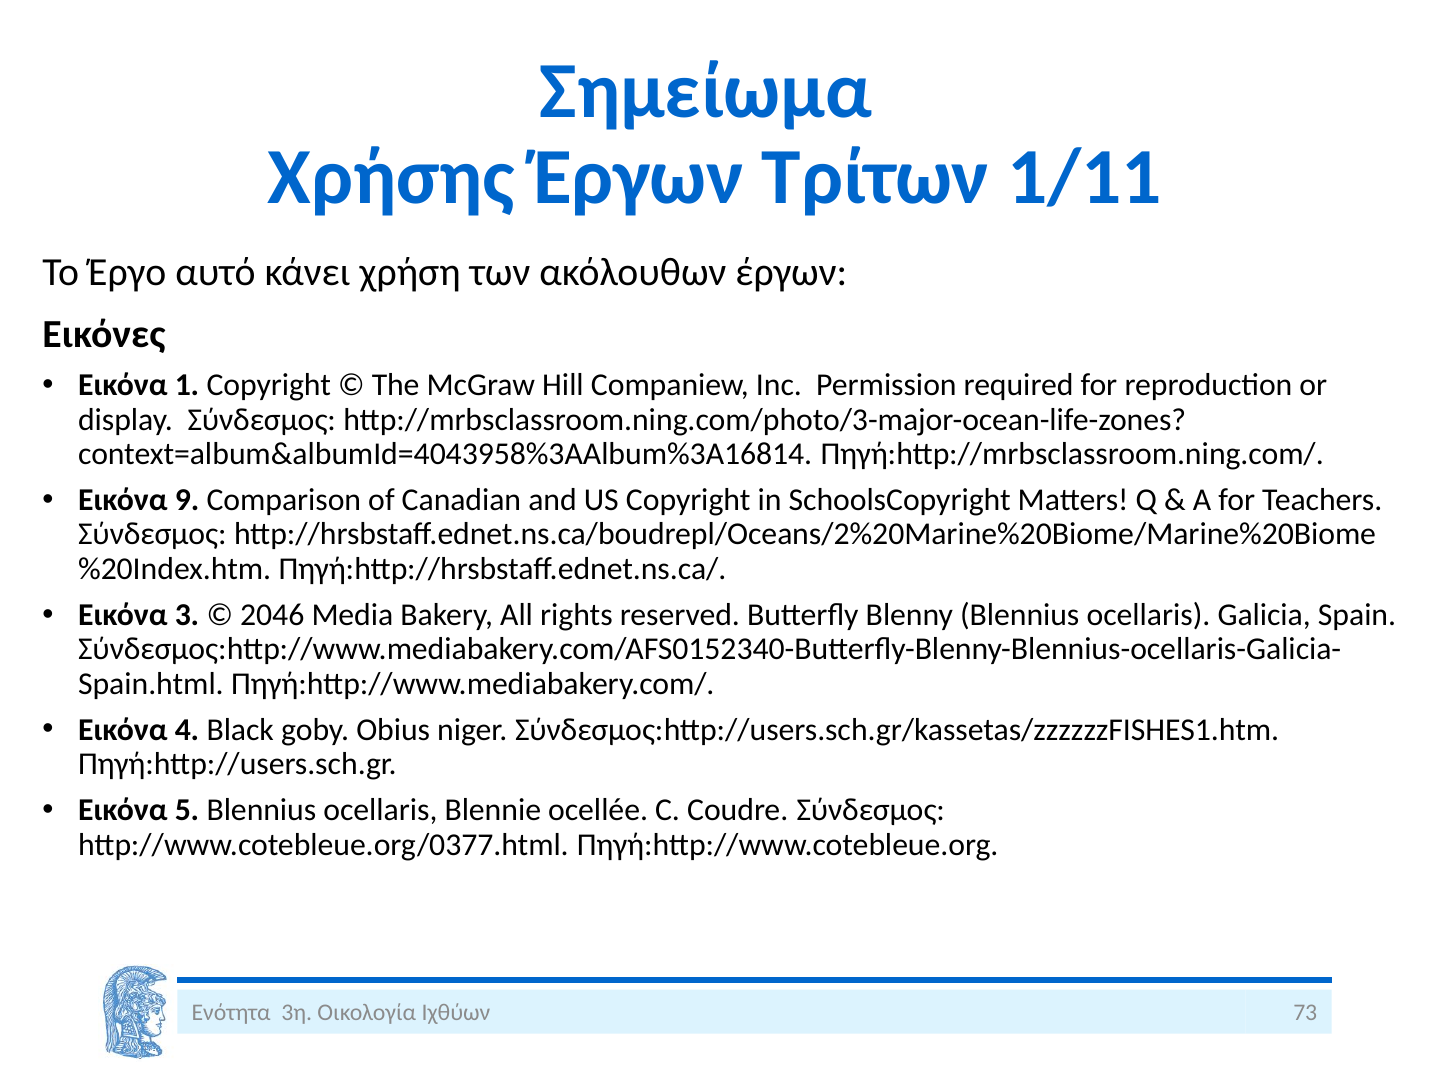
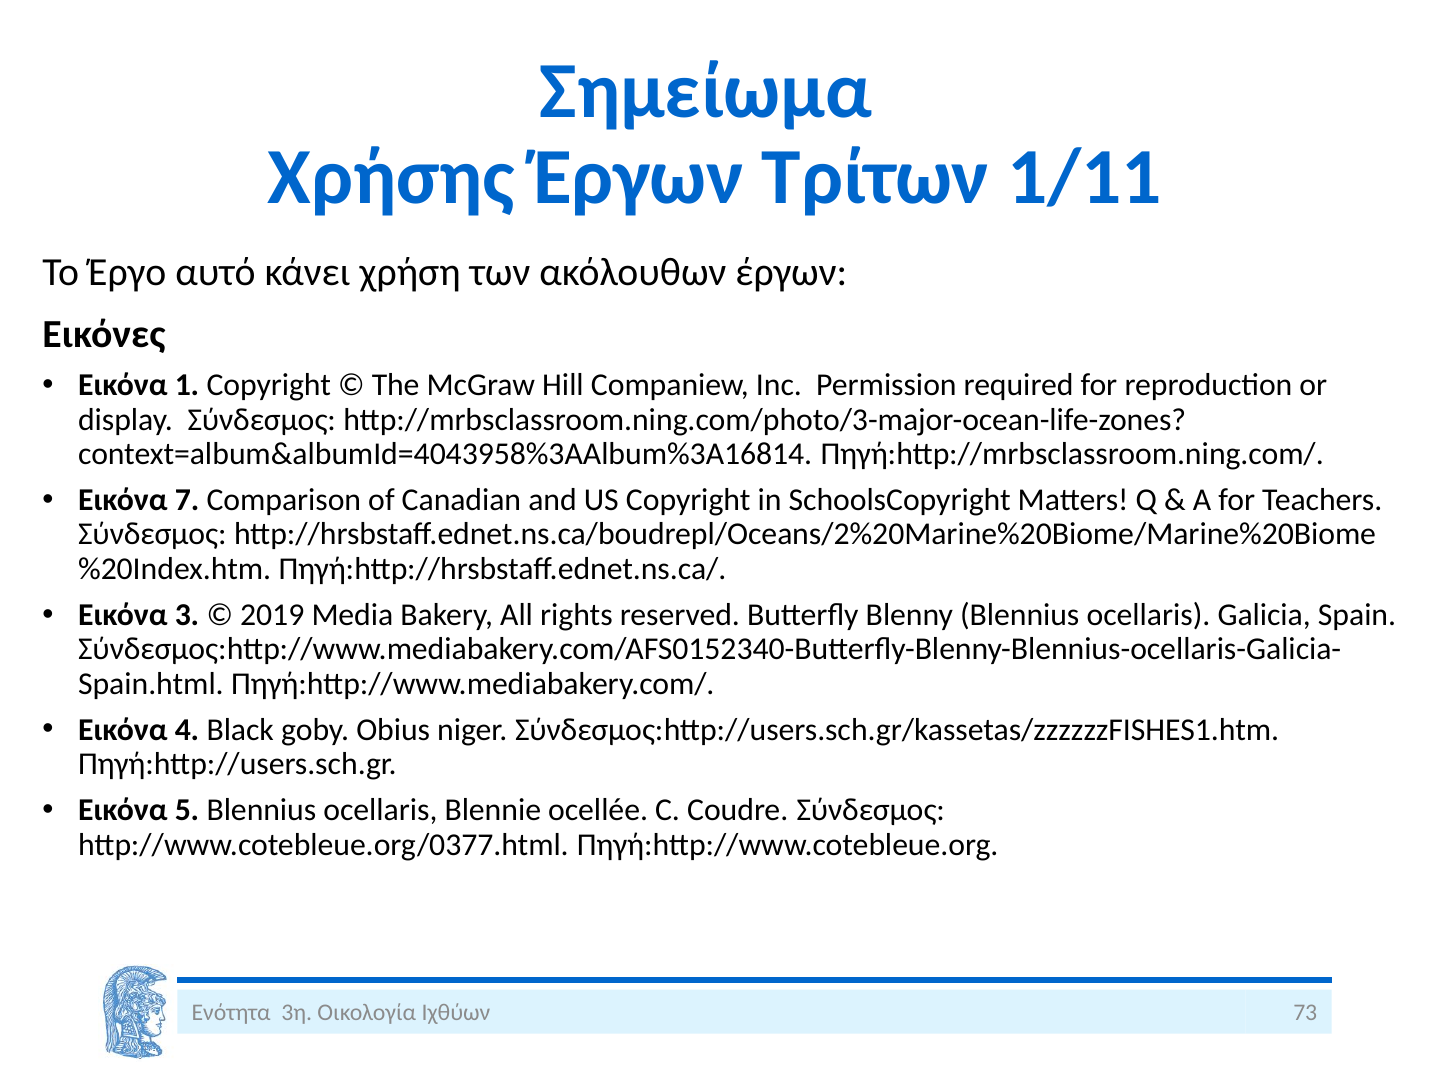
9: 9 -> 7 (187, 500)
2046: 2046 -> 2019 (272, 615)
